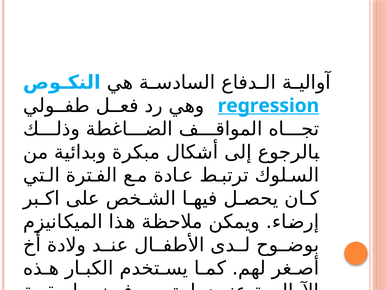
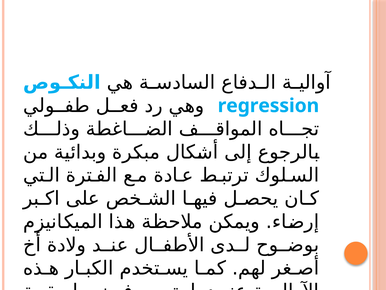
regression underline: present -> none (268, 106)
